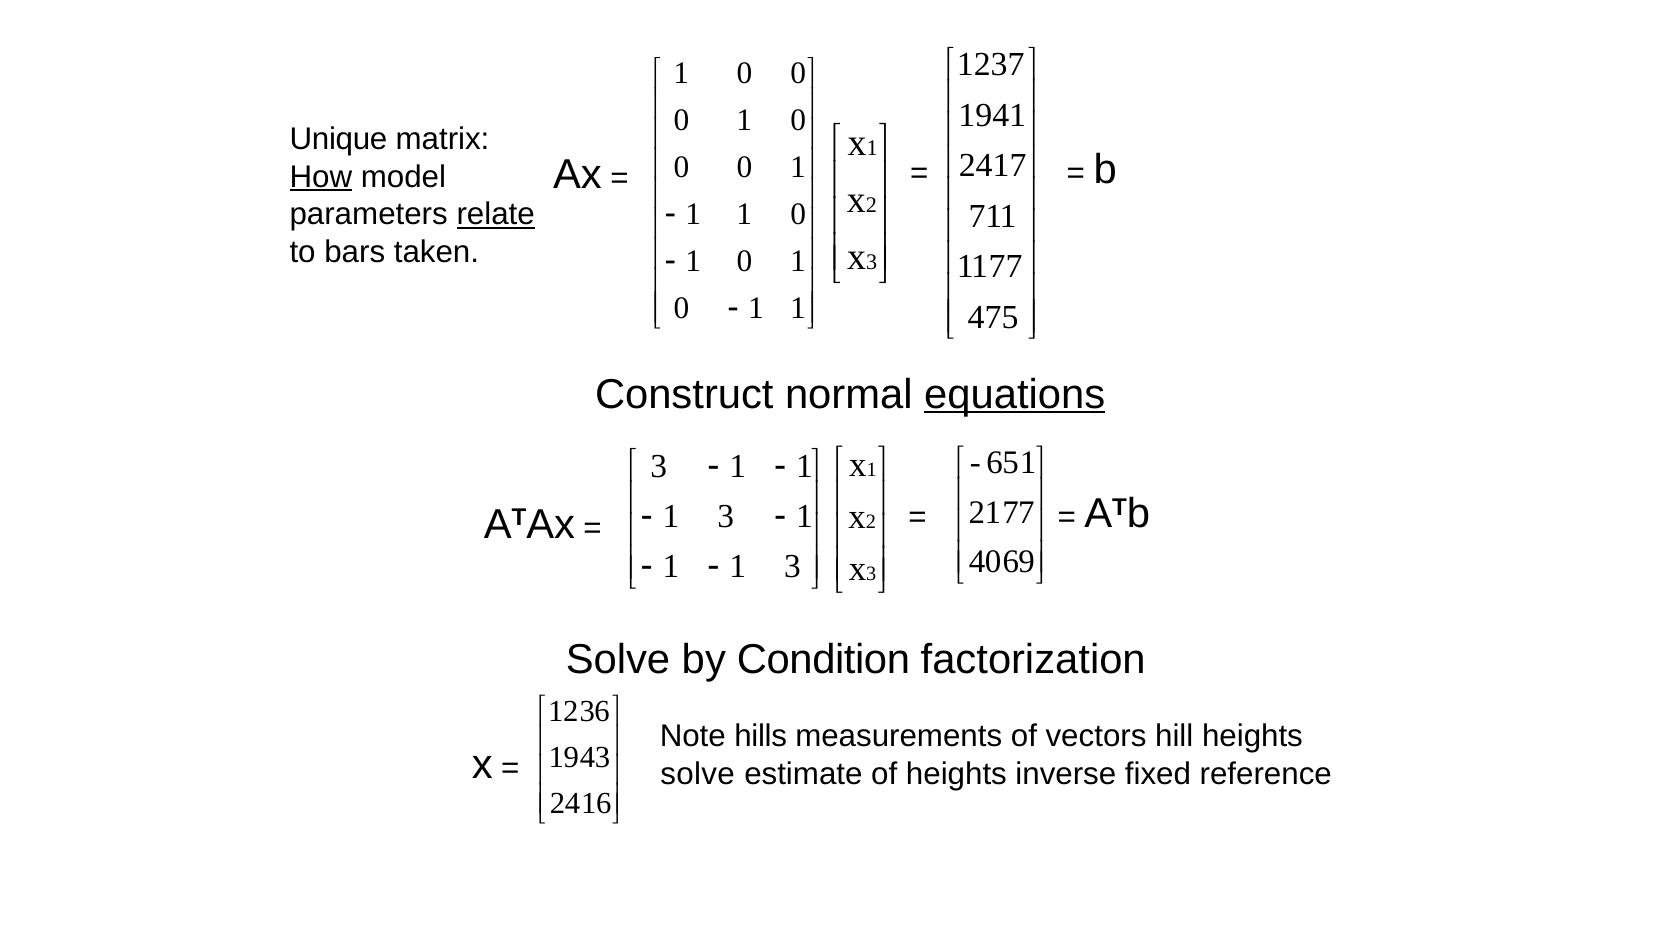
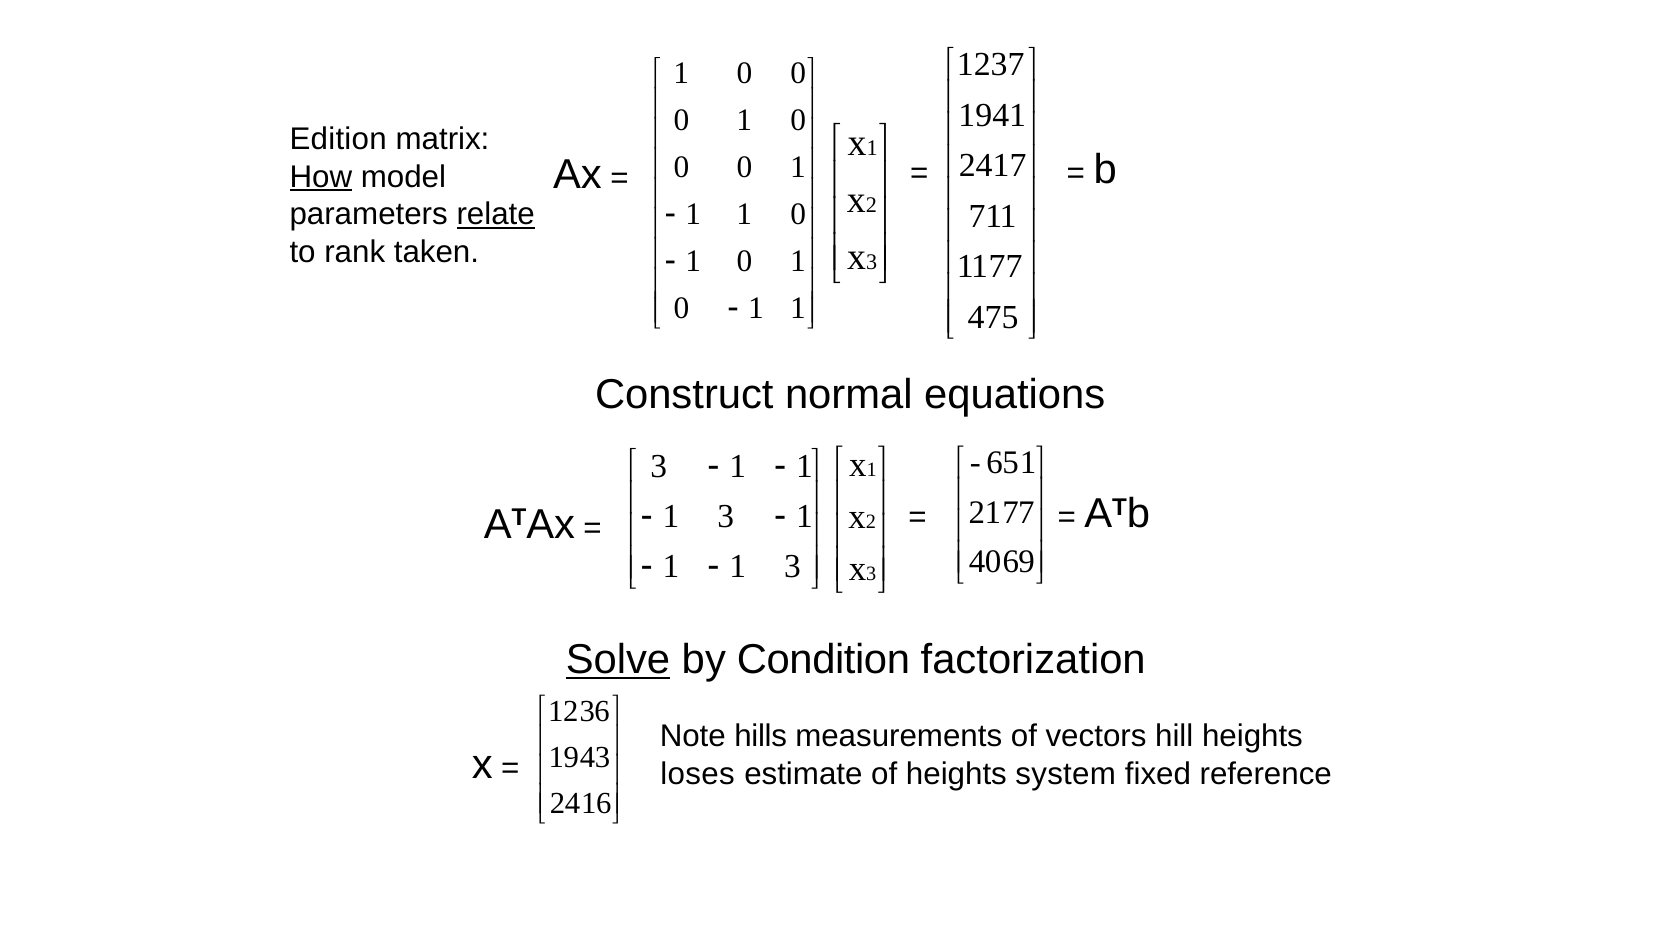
Unique: Unique -> Edition (338, 139)
bars: bars -> rank (355, 252)
equations underline: present -> none (1015, 394)
Solve underline: none -> present (618, 660)
solve: solve -> loses (698, 774)
inverse: inverse -> system (1066, 774)
